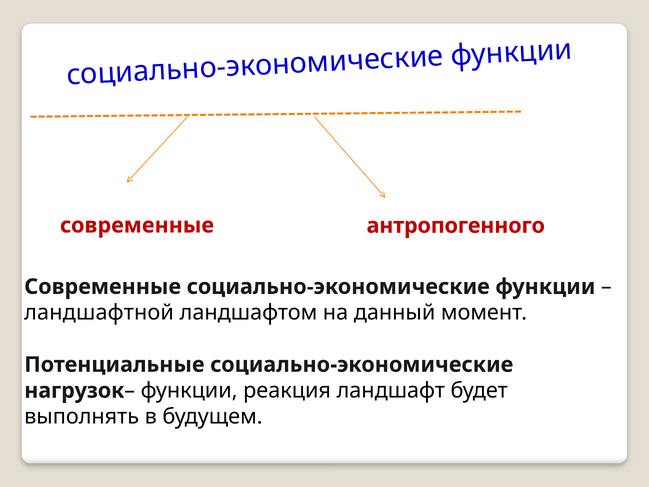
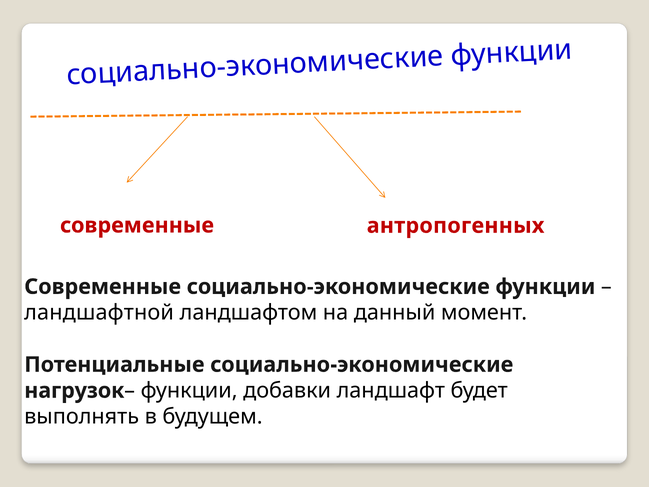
антропогенного: антропогенного -> антропогенных (456, 226)
реакция: реакция -> добавки (287, 390)
